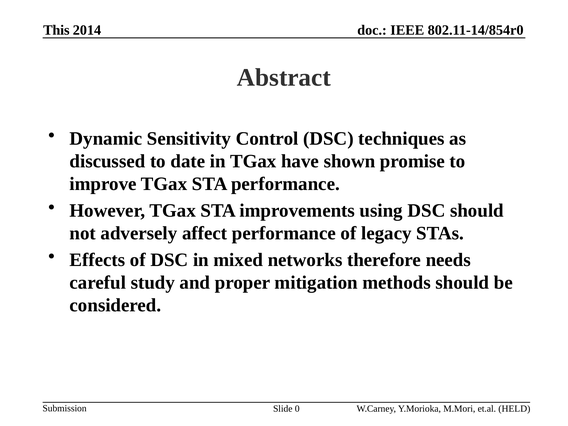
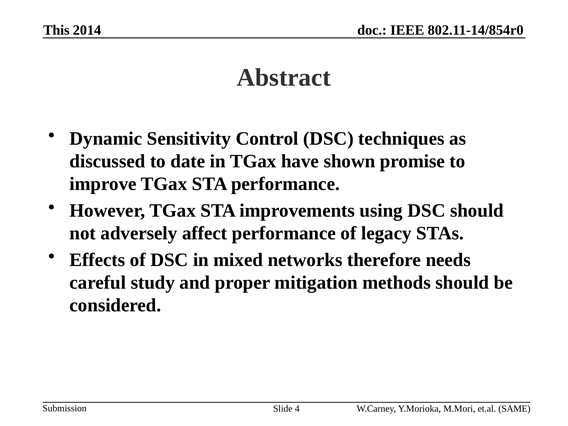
0: 0 -> 4 (297, 409)
HELD: HELD -> SAME (514, 409)
